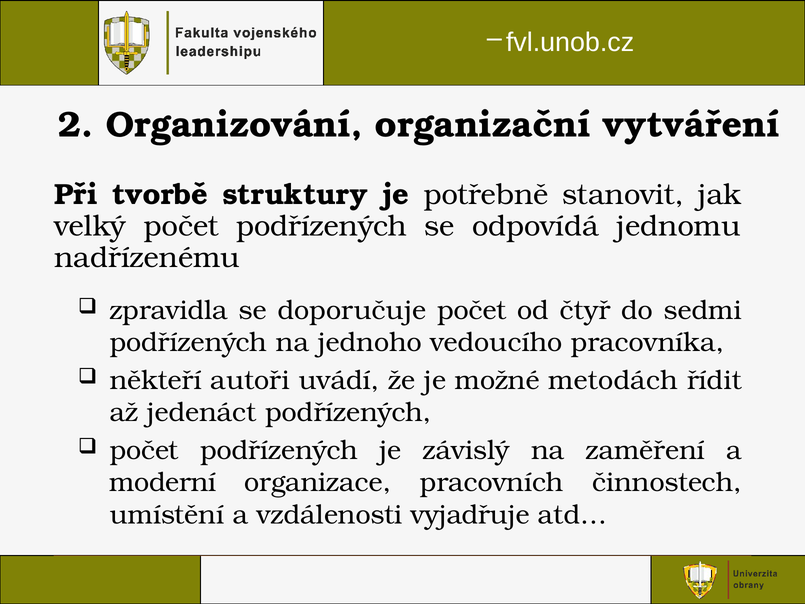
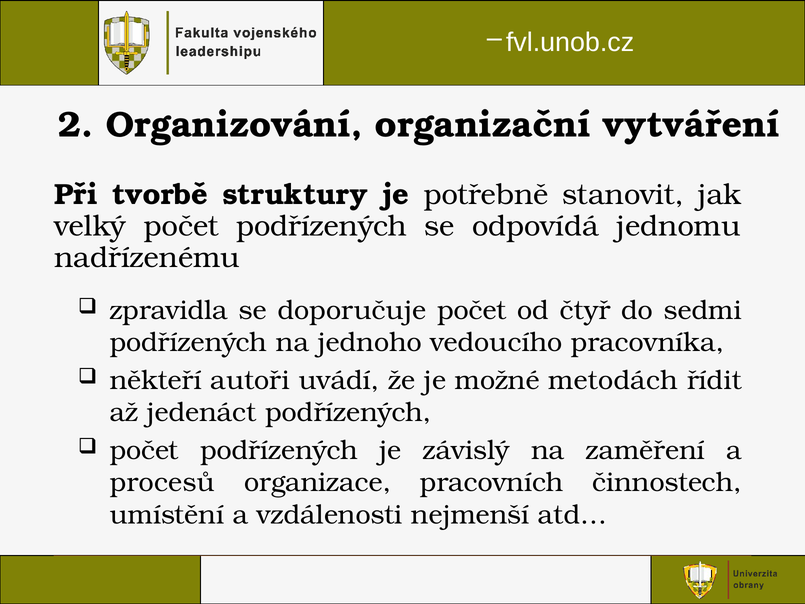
moderní: moderní -> procesů (162, 482)
vyjadřuje: vyjadřuje -> nejmenší (470, 515)
